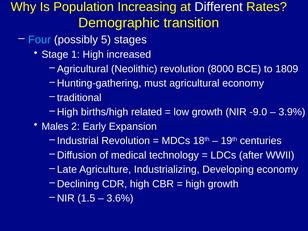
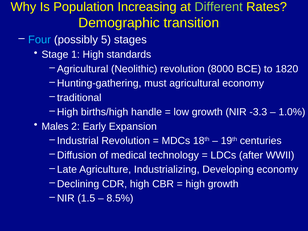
Different colour: white -> light green (219, 7)
increased: increased -> standards (129, 55)
1809: 1809 -> 1820 (287, 69)
related: related -> handle (147, 112)
-9.0: -9.0 -> -3.3 (258, 112)
3.9%: 3.9% -> 1.0% (292, 112)
3.6%: 3.6% -> 8.5% (120, 198)
